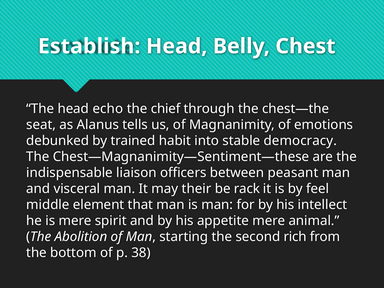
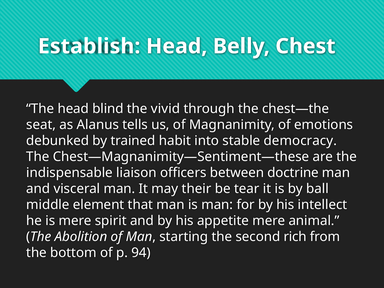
echo: echo -> blind (108, 109)
chief: chief -> vivid (165, 109)
peasant: peasant -> doctrine (293, 173)
rack: rack -> tear (247, 189)
feel: feel -> ball (317, 189)
38: 38 -> 94 (141, 253)
